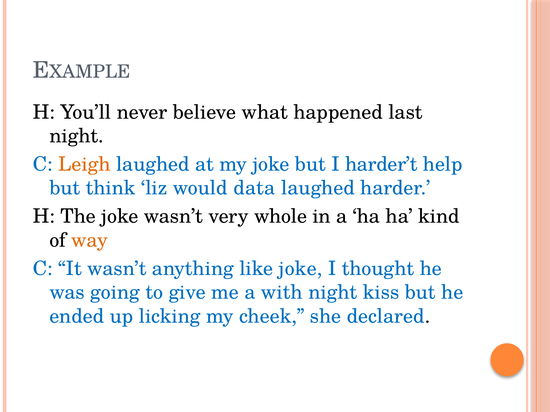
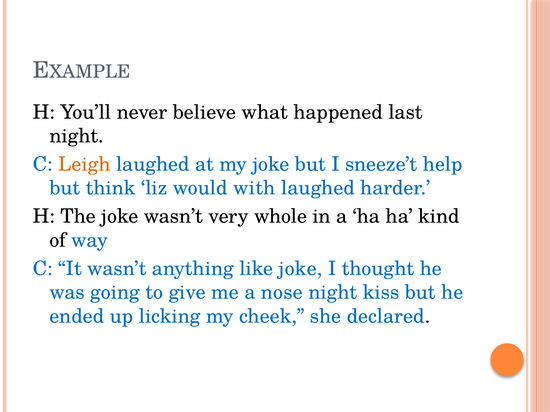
harder’t: harder’t -> sneeze’t (381, 164)
data: data -> with (254, 188)
way colour: orange -> blue (90, 241)
a with: with -> nose (282, 293)
